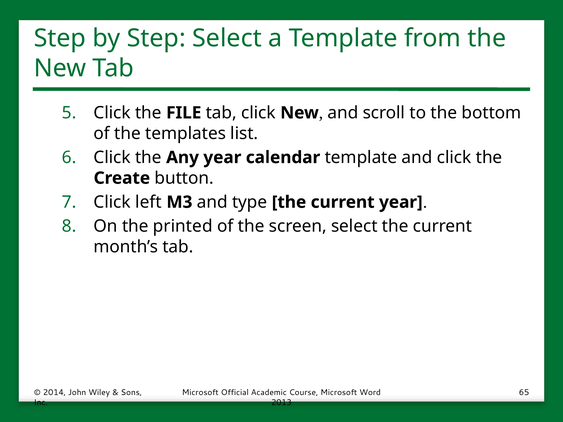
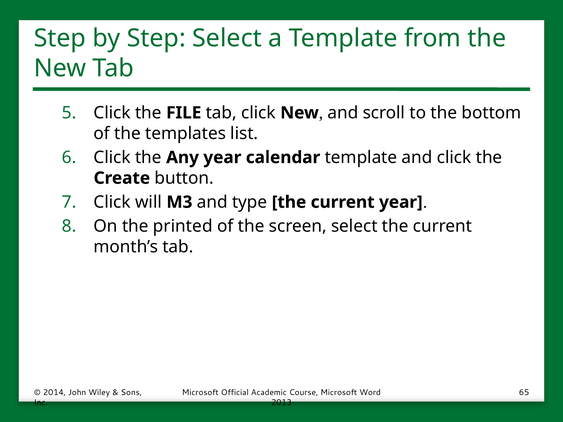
left: left -> will (148, 202)
